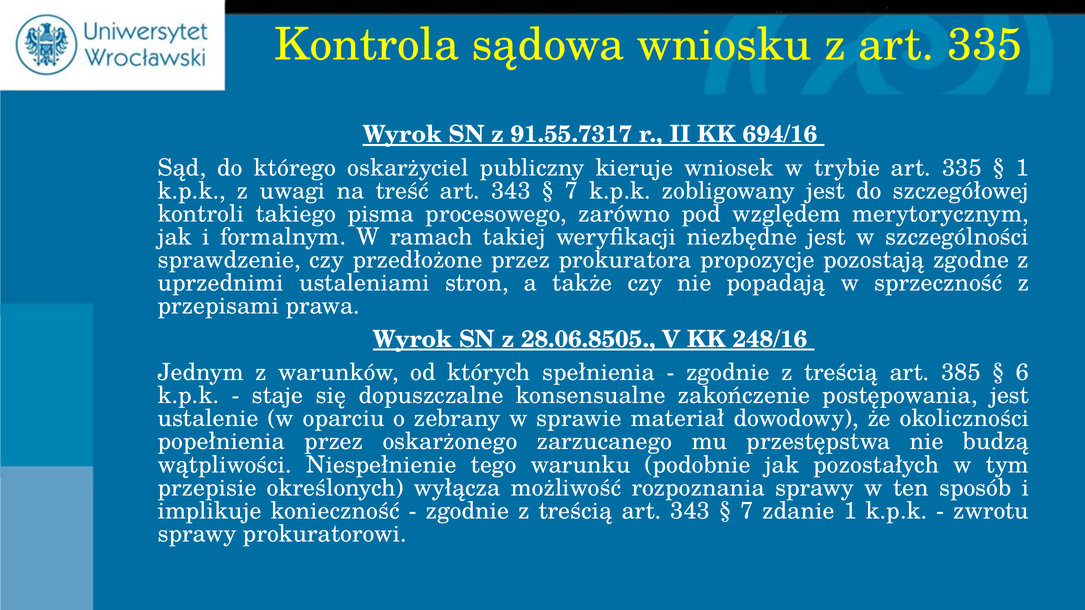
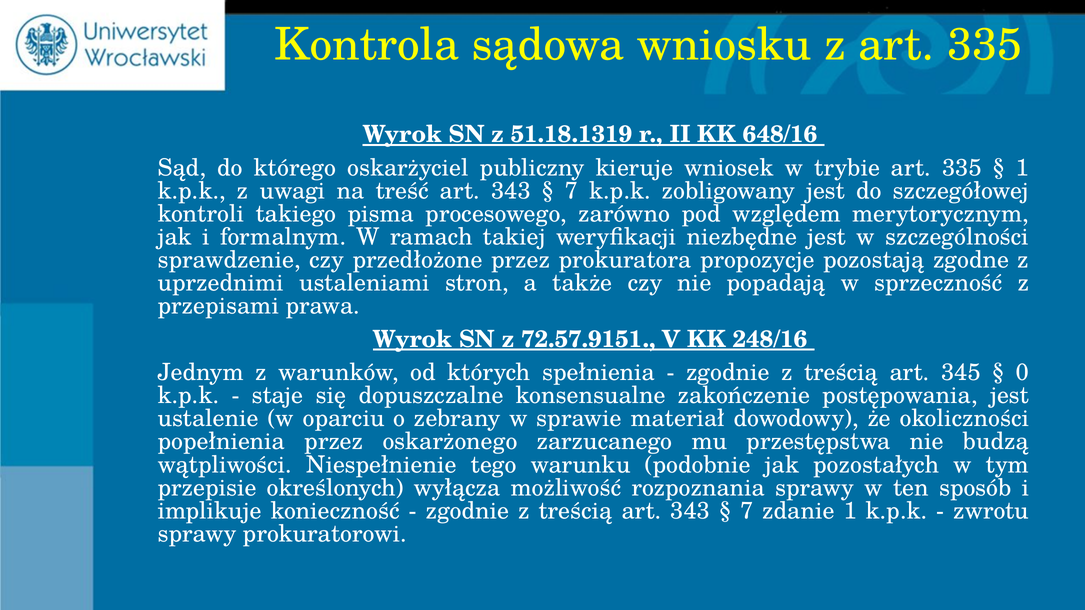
91.55.7317: 91.55.7317 -> 51.18.1319 (572, 135)
694/16: 694/16 -> 648/16 (780, 135)
28.06.8505: 28.06.8505 -> 72.57.9151 (588, 339)
385: 385 -> 345 (961, 373)
6: 6 -> 0 (1022, 373)
